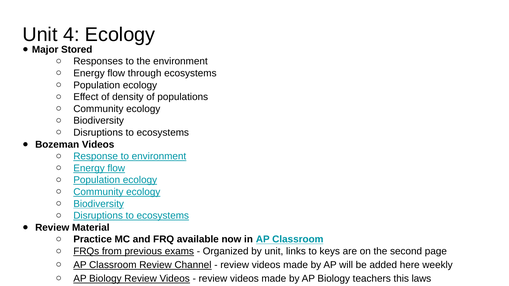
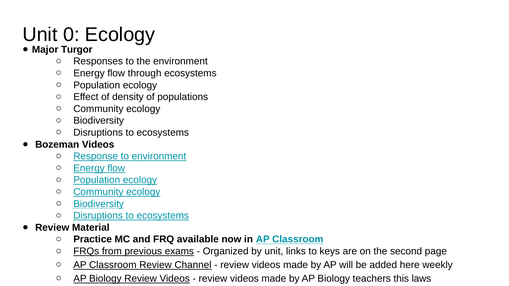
4: 4 -> 0 (71, 35)
Stored: Stored -> Turgor (77, 50)
